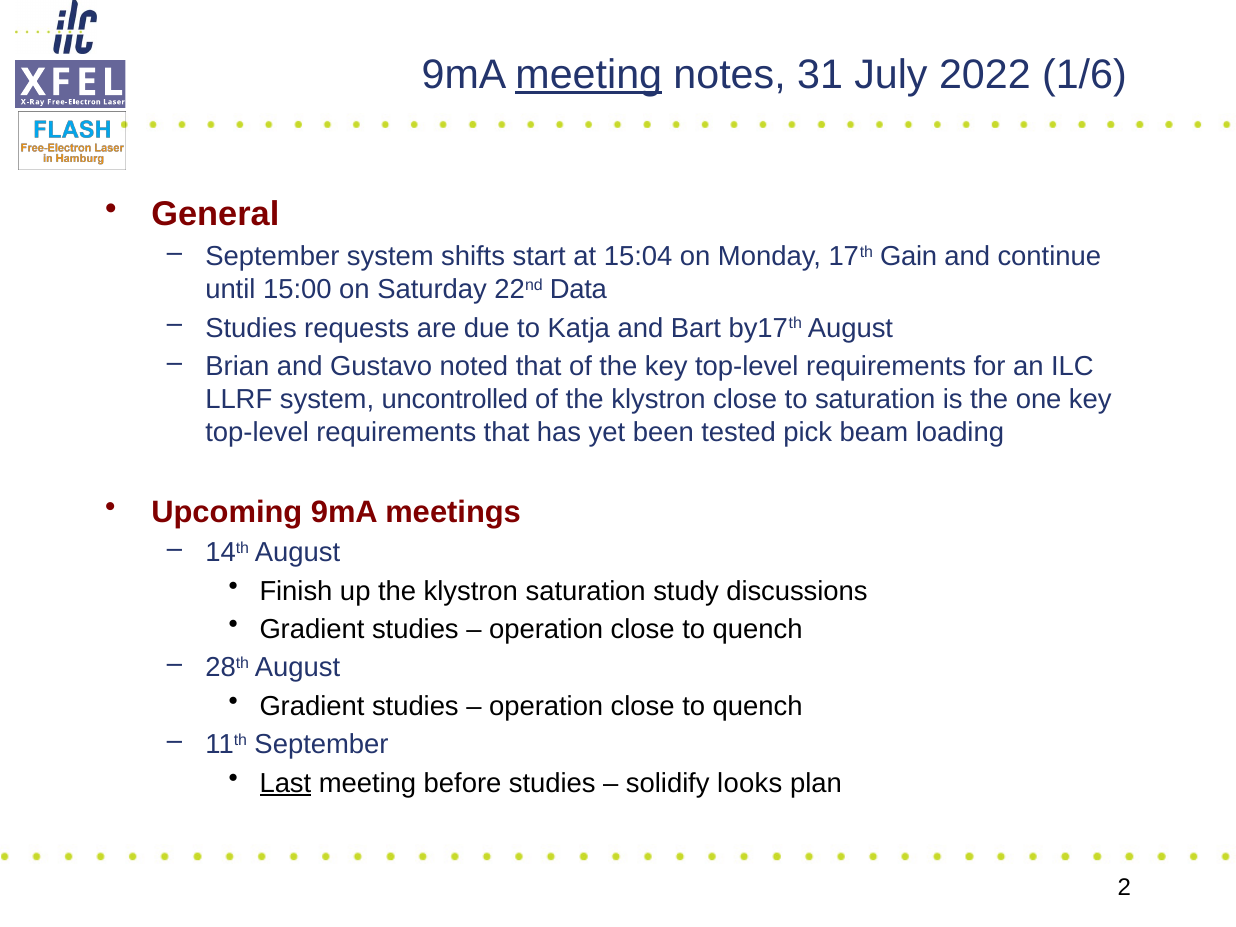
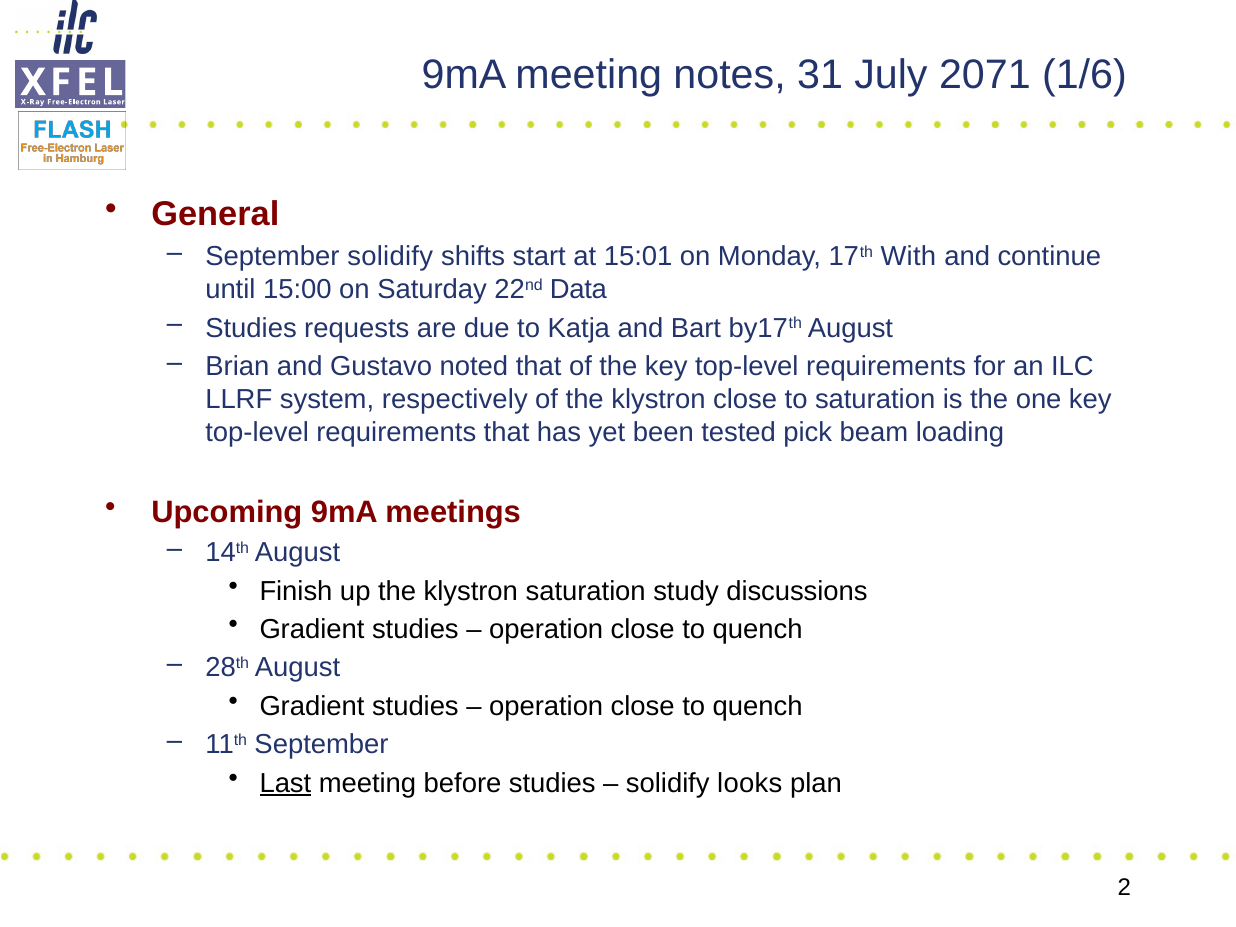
meeting underline: present -> none (589, 75)
2022: 2022 -> 2071 (985, 75)
September system: system -> solidify (390, 257)
15:04: 15:04 -> 15:01 (638, 257)
Gain: Gain -> With (908, 257)
uncontrolled: uncontrolled -> respectively (455, 399)
